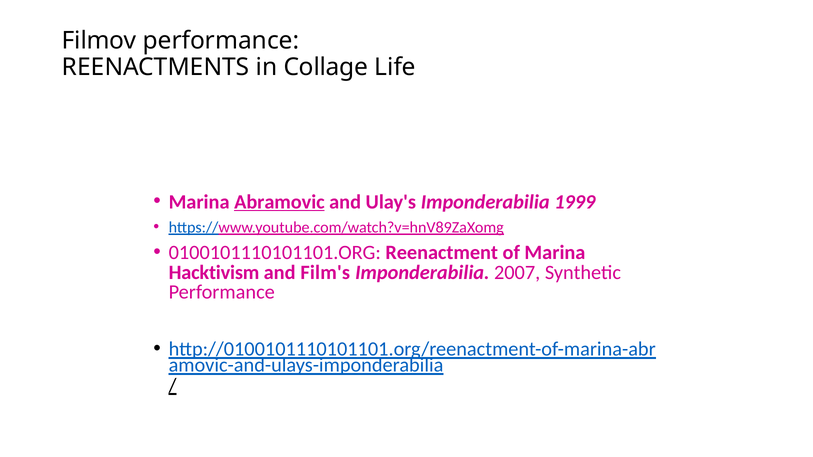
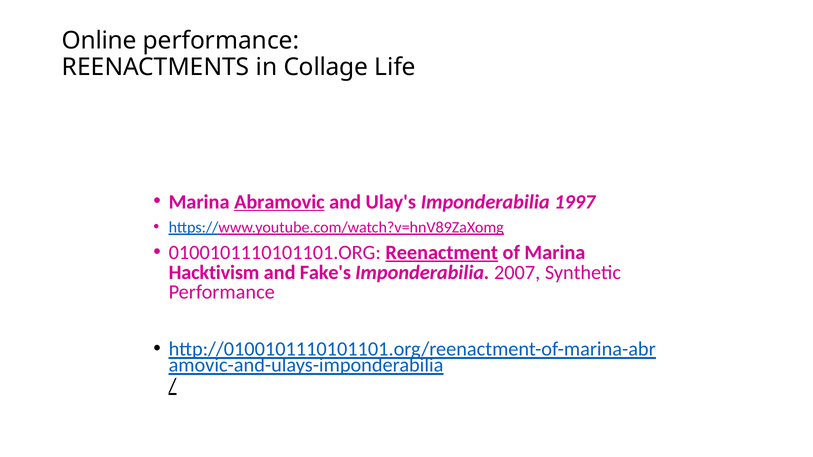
Filmov: Filmov -> Online (99, 40)
1999: 1999 -> 1997 (575, 202)
Reenactment underline: none -> present (442, 253)
Film's: Film's -> Fake's (325, 273)
